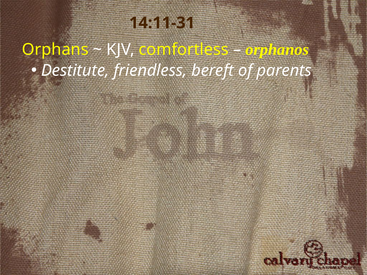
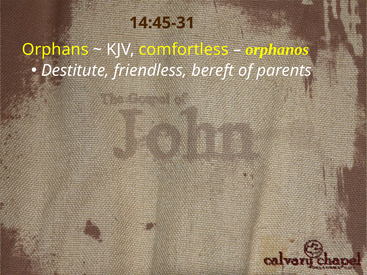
14:11-31: 14:11-31 -> 14:45-31 (162, 23)
